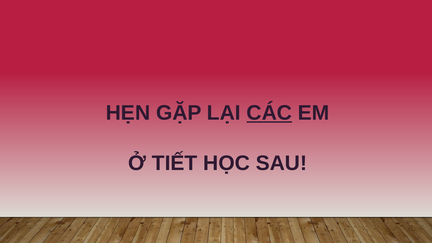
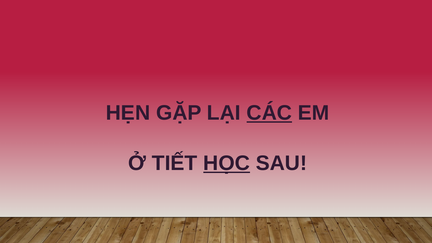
HỌC underline: none -> present (227, 163)
